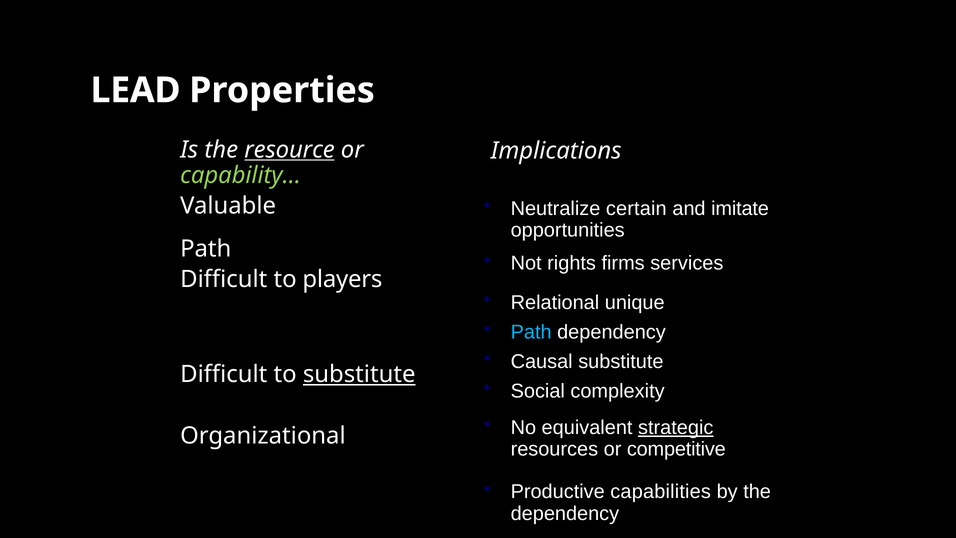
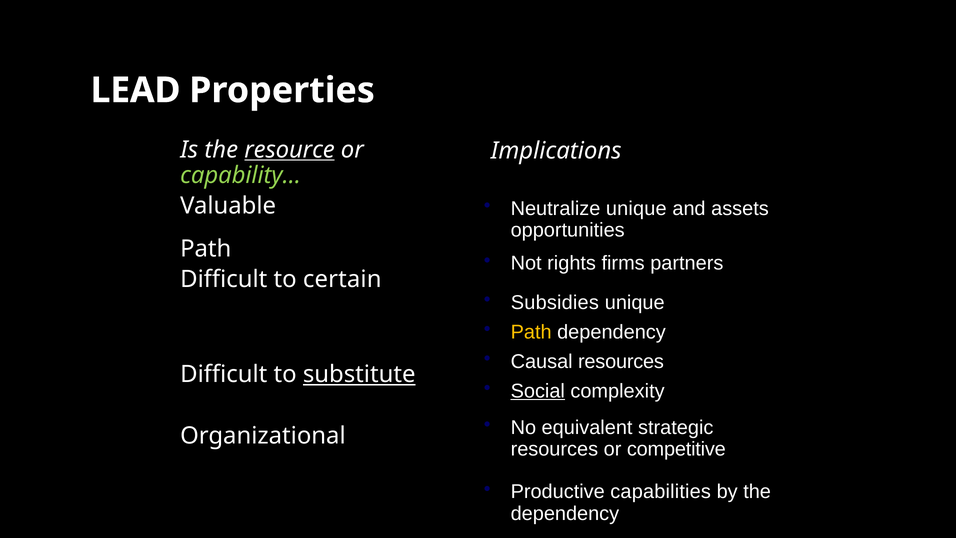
Neutralize certain: certain -> unique (636, 208)
imitate: imitate -> assets (740, 208)
services: services -> partners (687, 263)
players: players -> certain (342, 279)
Relational: Relational -> Subsidies (555, 302)
Path colour: light blue -> yellow (531, 332)
Causal substitute: substitute -> resources (621, 361)
Social underline: none -> present (538, 391)
strategic underline: present -> none (676, 427)
